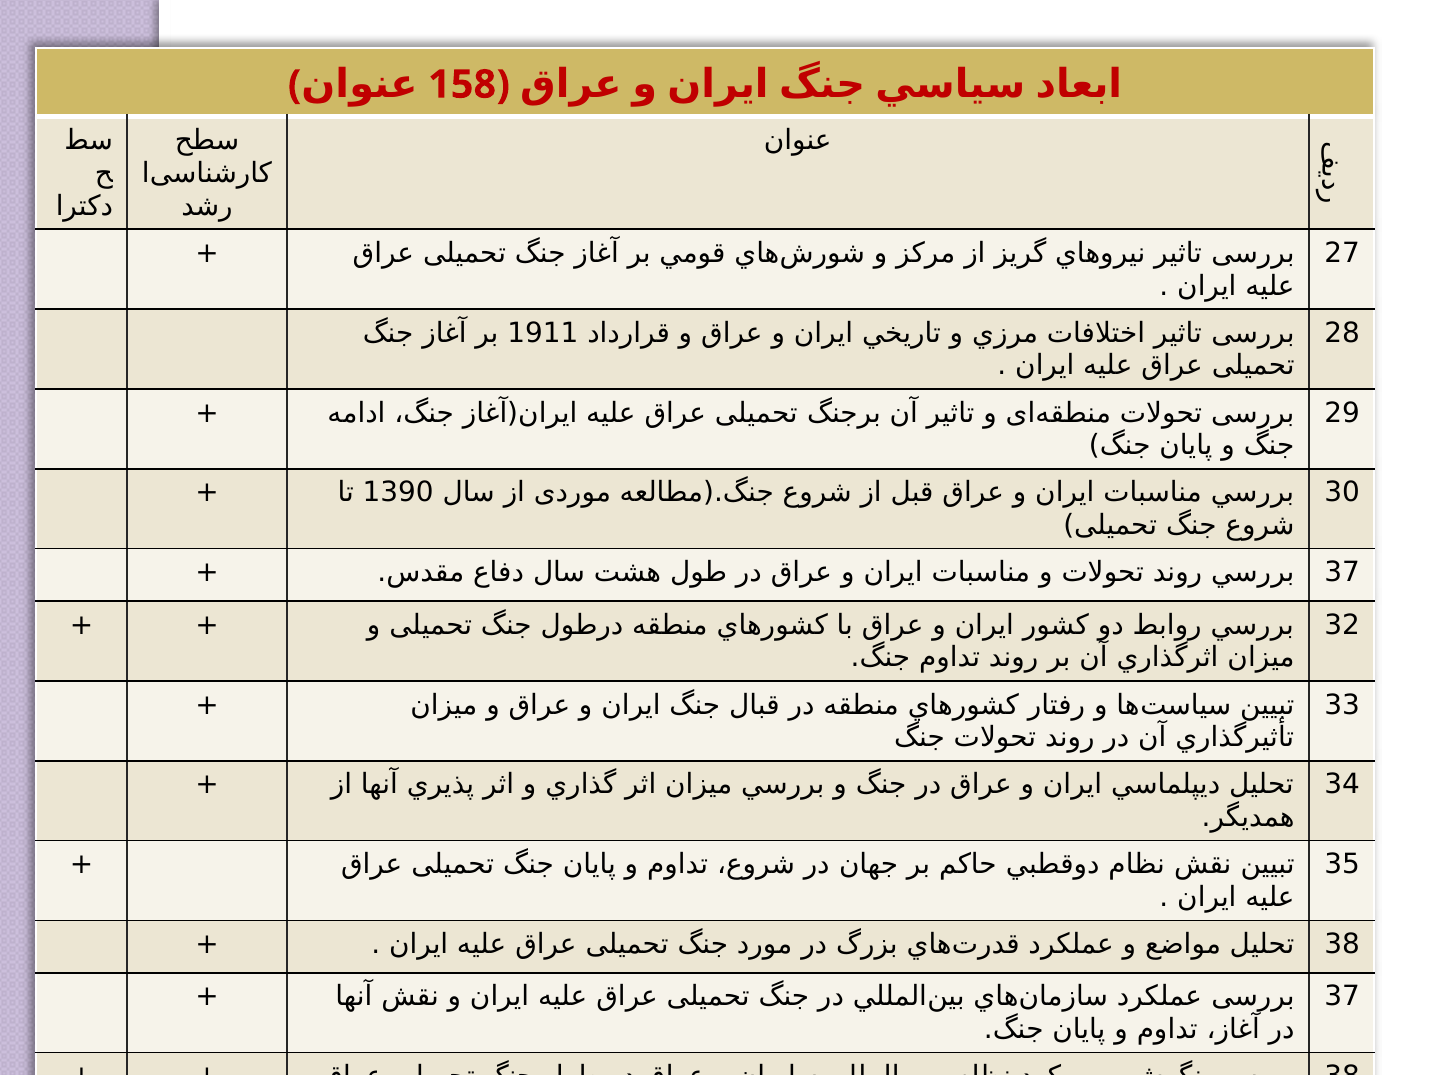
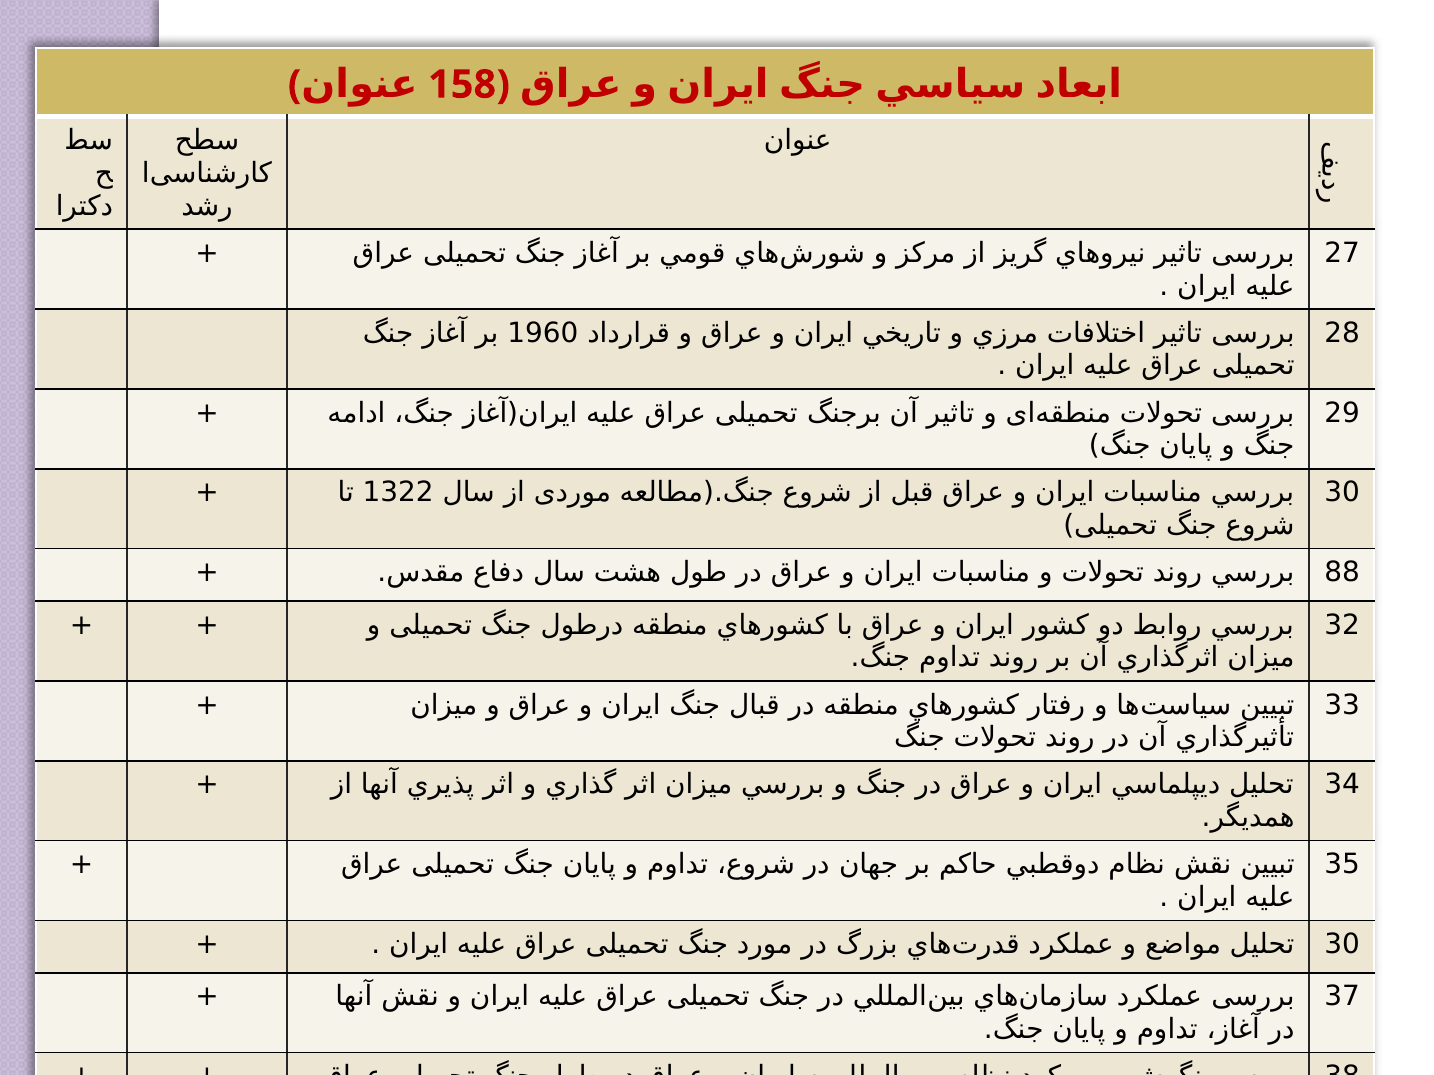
1911: 1911 -> 1960 (543, 333)
1390: 1390 -> 1322 (398, 493)
37: 37 -> 88 (1342, 573)
38: 38 -> 30 (1342, 945)
